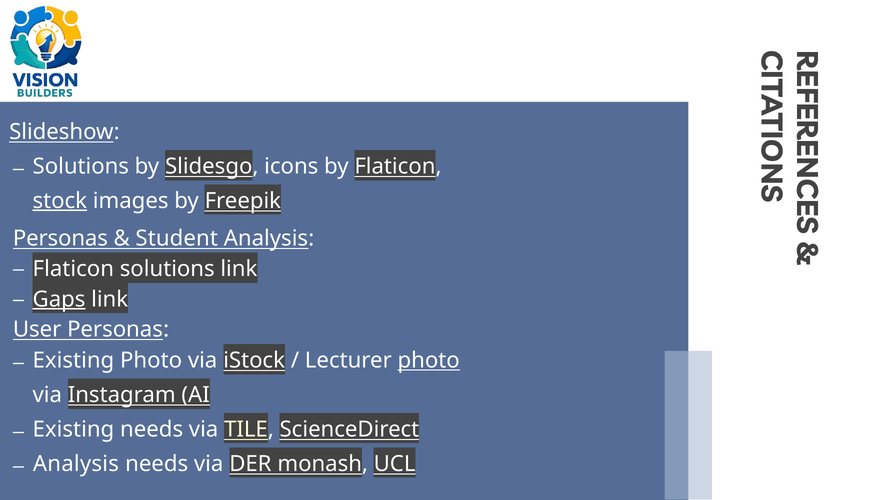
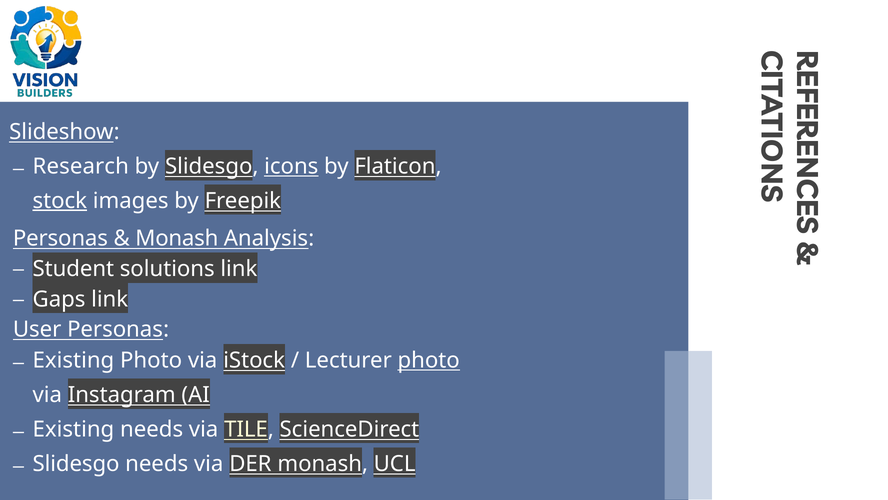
Solutions: Solutions -> Research (81, 166)
icons underline: none -> present (291, 166)
Student: Student -> Monash (177, 238)
Flaticon: Flaticon -> Student (73, 269)
Gaps underline: present -> none (59, 299)
Analysis: Analysis -> Slidesgo (76, 463)
